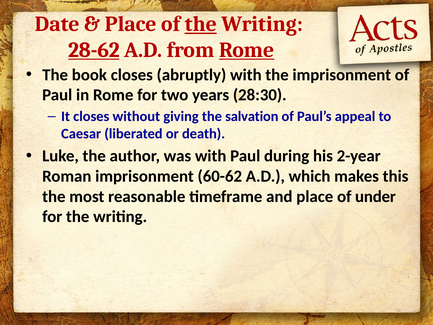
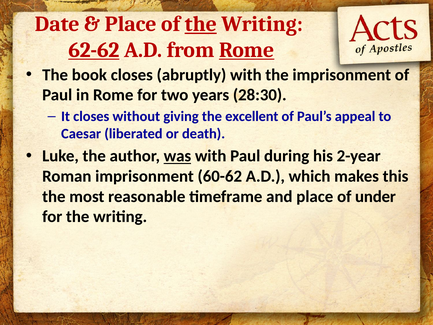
28-62: 28-62 -> 62-62 (94, 50)
salvation: salvation -> excellent (252, 116)
was underline: none -> present (177, 156)
